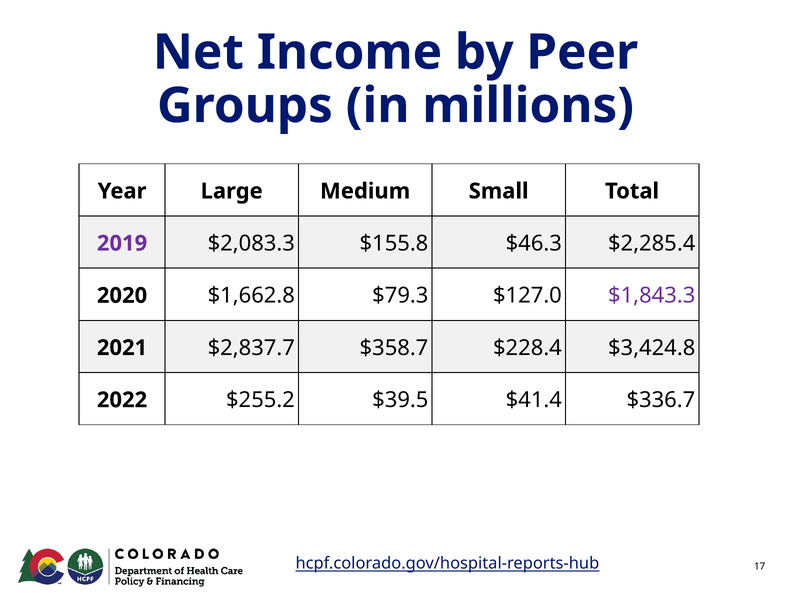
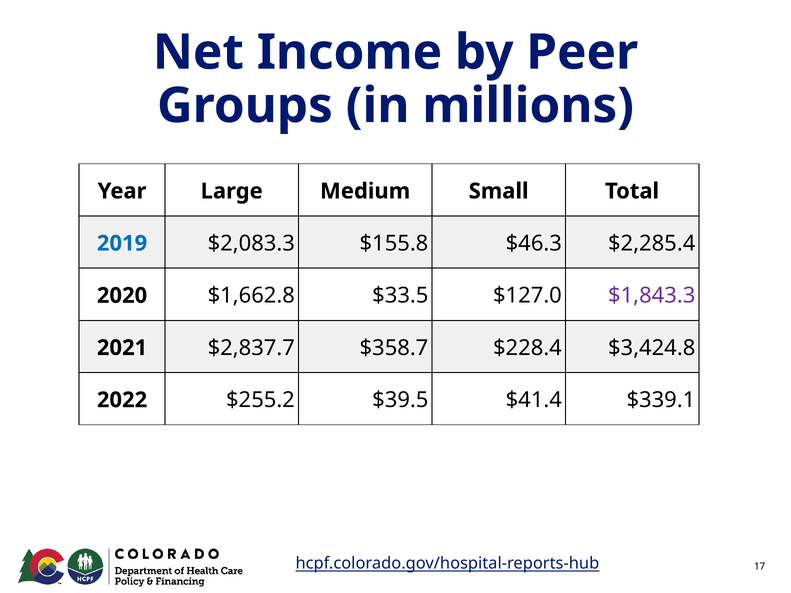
2019 colour: purple -> blue (122, 243)
$79.3: $79.3 -> $33.5 (400, 296)
$336.7: $336.7 -> $339.1 (661, 400)
